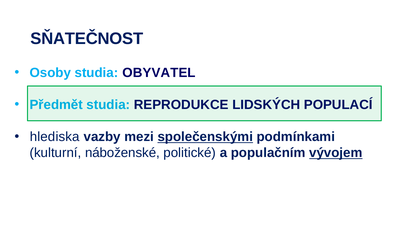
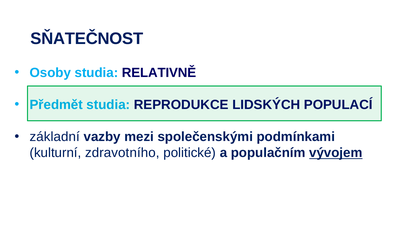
OBYVATEL: OBYVATEL -> RELATIVNĚ (159, 73)
hlediska: hlediska -> základní (55, 136)
společenskými underline: present -> none (205, 136)
náboženské: náboženské -> zdravotního (122, 152)
